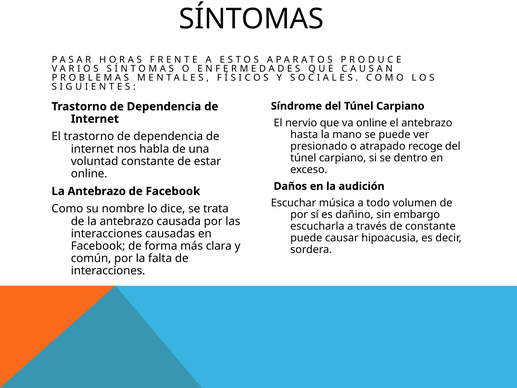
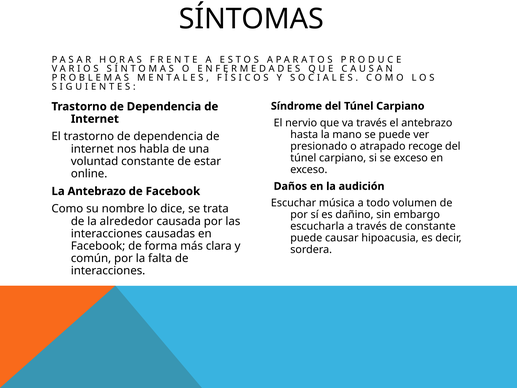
va online: online -> través (372, 123)
se dentro: dentro -> exceso (411, 158)
de la antebrazo: antebrazo -> alrededor (127, 221)
